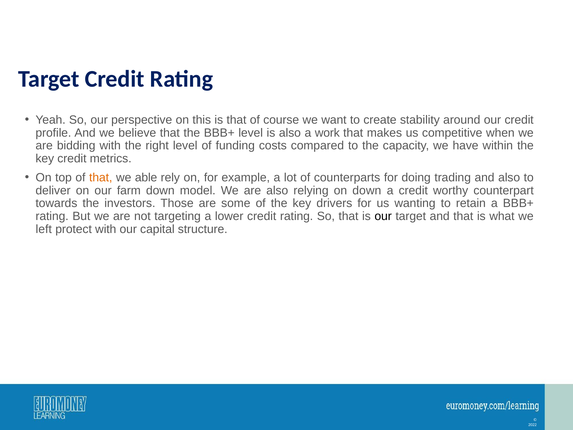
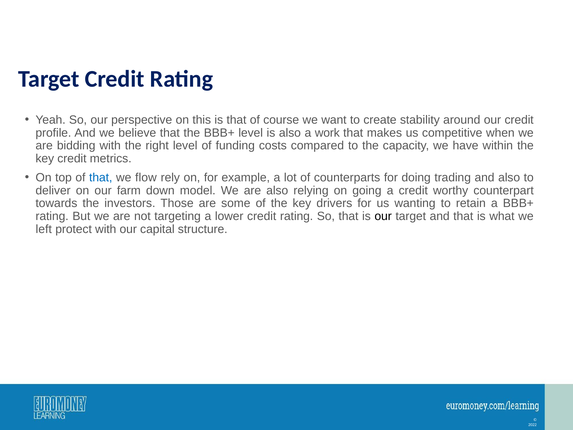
that colour: orange -> blue (101, 177)
able: able -> flow (146, 177)
on down: down -> going (367, 190)
